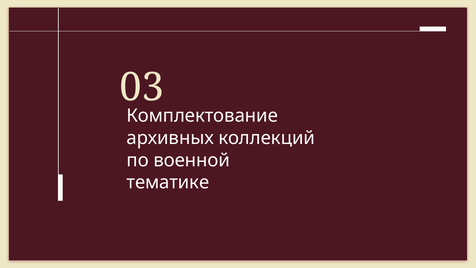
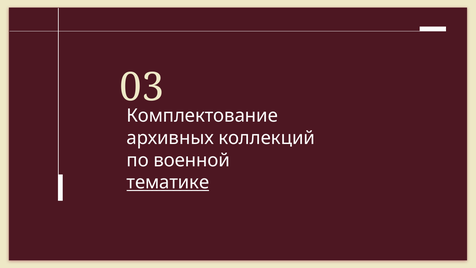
тематике underline: none -> present (168, 182)
